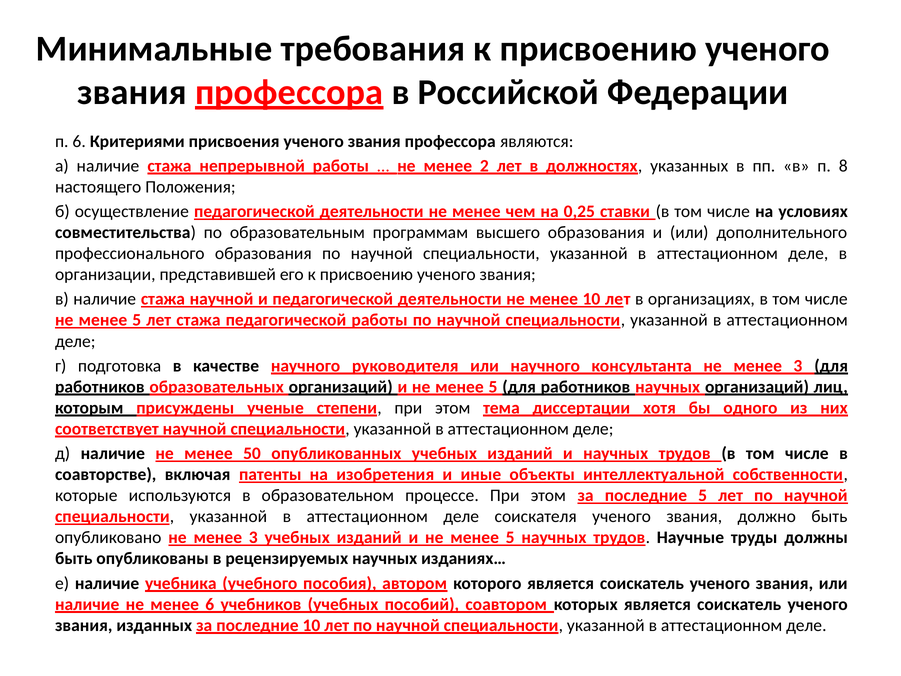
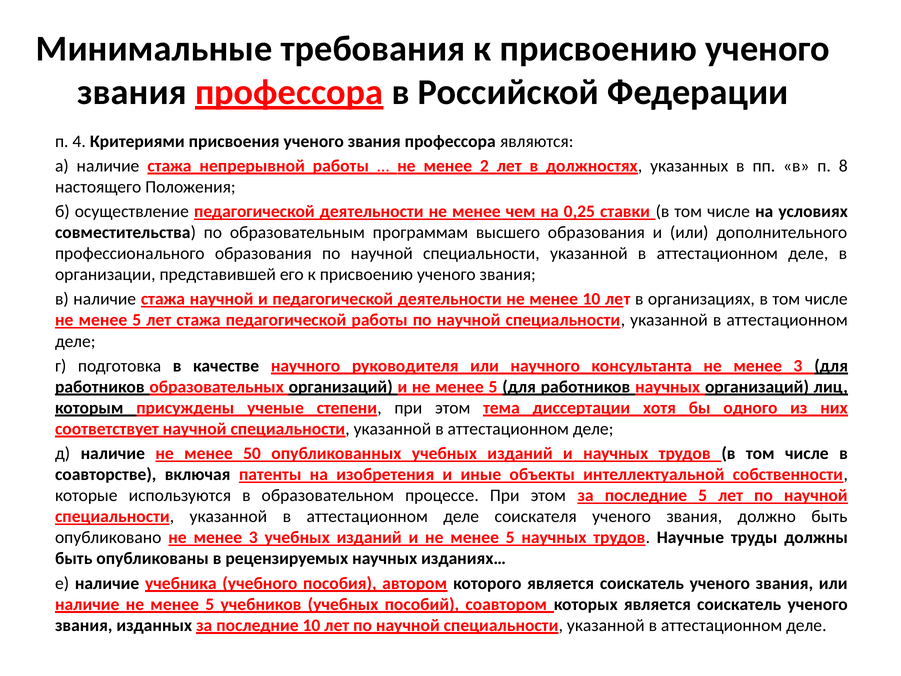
п 6: 6 -> 4 (79, 141)
наличие не менее 6: 6 -> 5 (210, 604)
